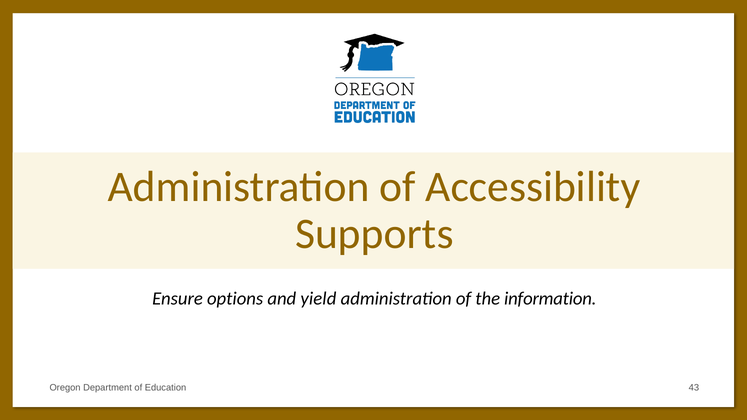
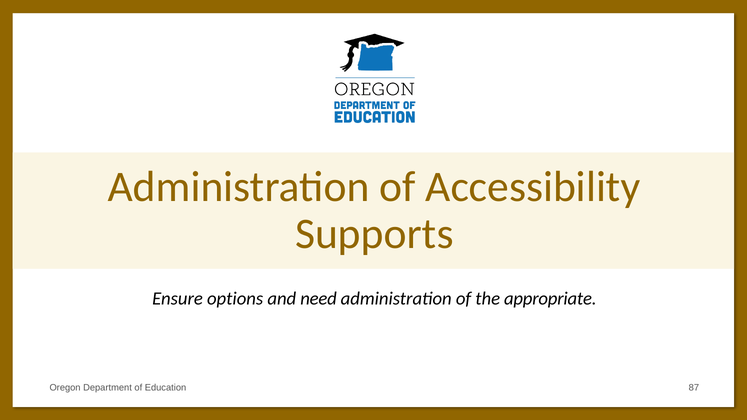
yield: yield -> need (319, 299)
information: information -> appropriate (550, 299)
43: 43 -> 87 (694, 388)
